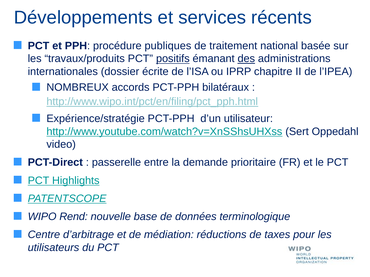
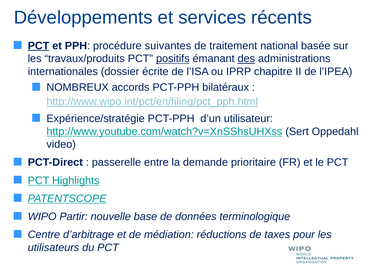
PCT underline: none -> present (39, 46)
publiques: publiques -> suivantes (168, 46)
Rend: Rend -> Partir (74, 217)
